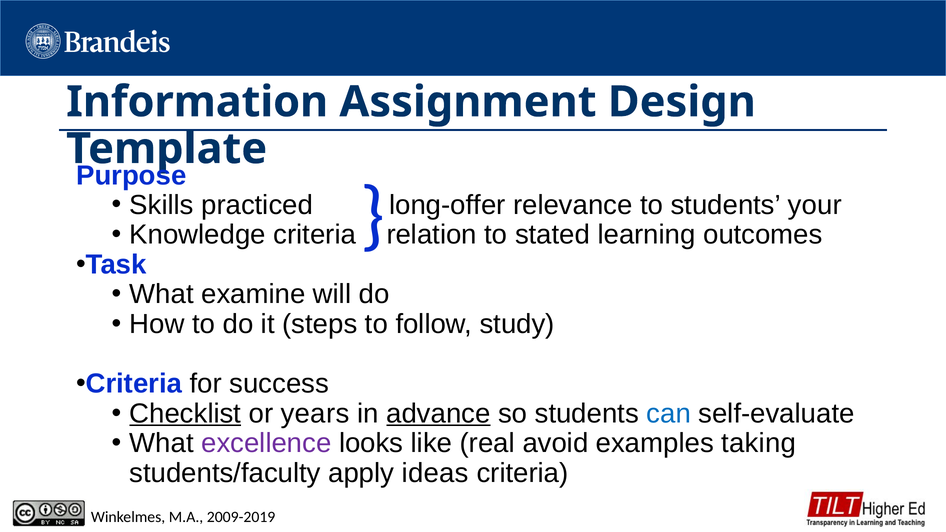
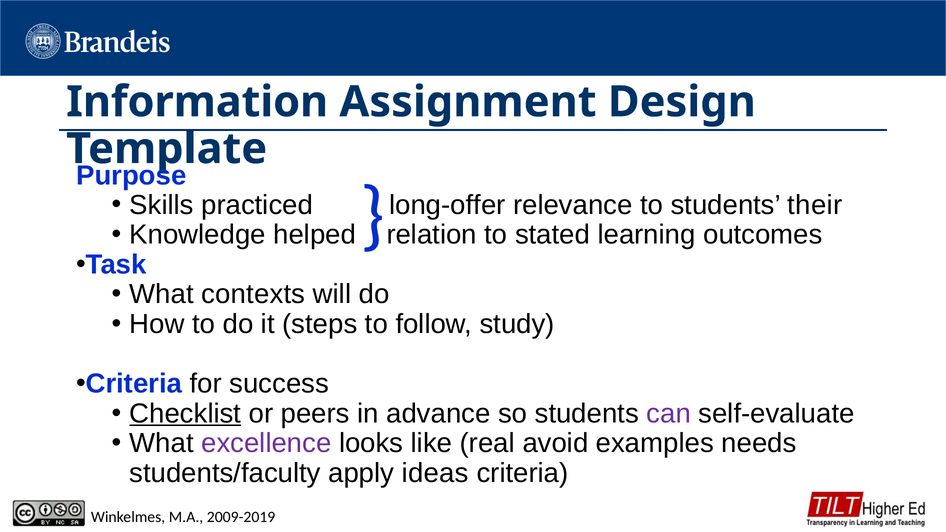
your: your -> their (815, 205)
Knowledge criteria: criteria -> helped (315, 235)
examine: examine -> contexts (253, 294)
years: years -> peers (315, 414)
advance underline: present -> none (438, 414)
can colour: blue -> purple (669, 414)
taking: taking -> needs (759, 443)
